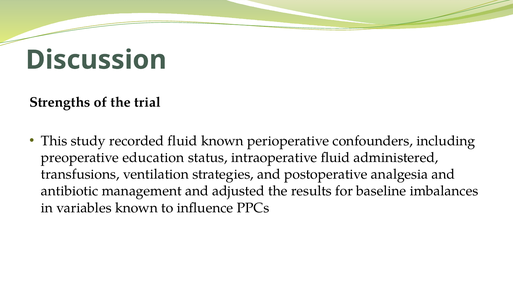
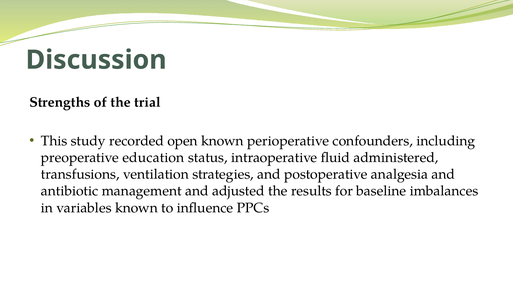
recorded fluid: fluid -> open (183, 141)
